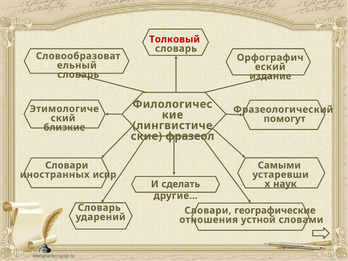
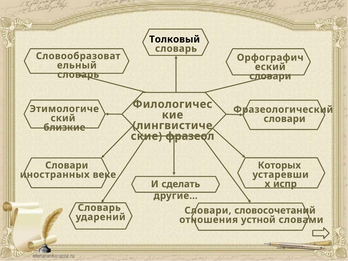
Толковый colour: red -> black (175, 39)
издание: издание -> словари (270, 76)
помогут: помогут -> словари (285, 119)
Самыми: Самыми -> Которых (279, 165)
испр: испр -> веке (104, 175)
наук: наук -> испр (285, 184)
географические: географические -> словосочетаний (275, 210)
